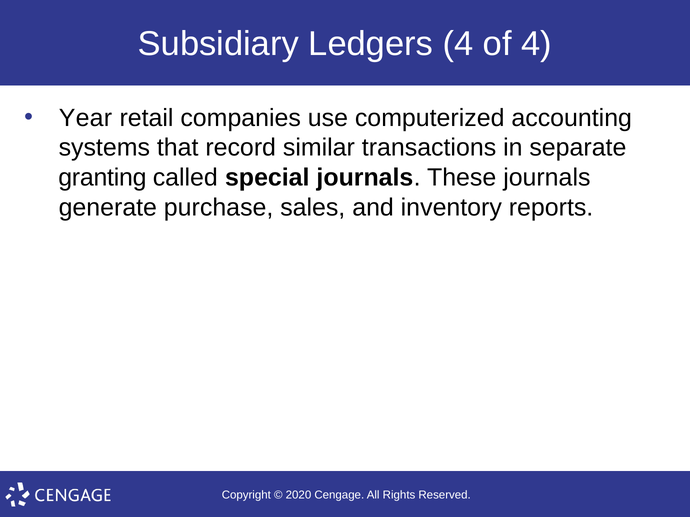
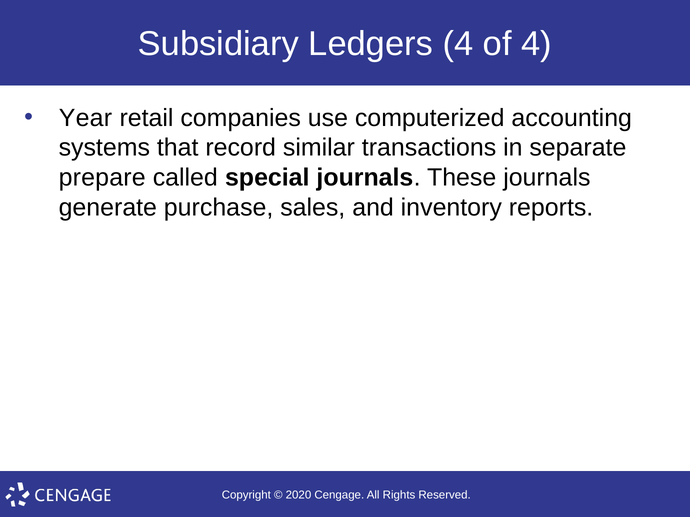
granting: granting -> prepare (102, 178)
